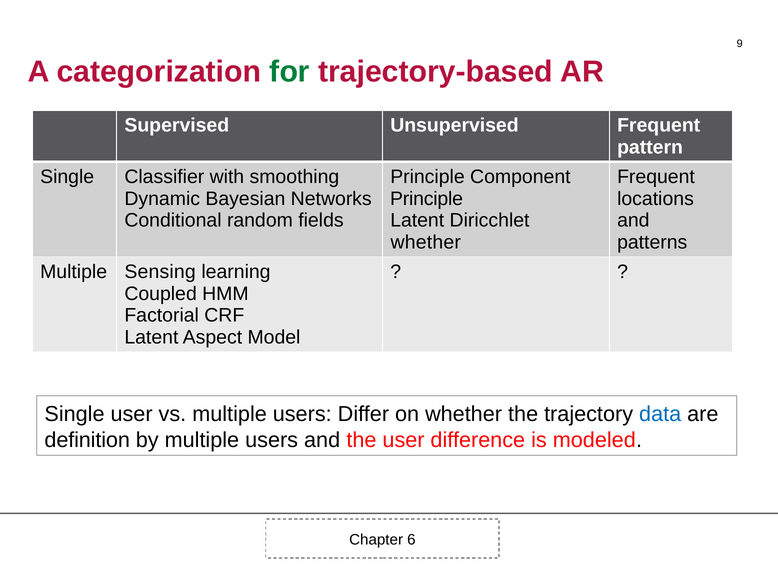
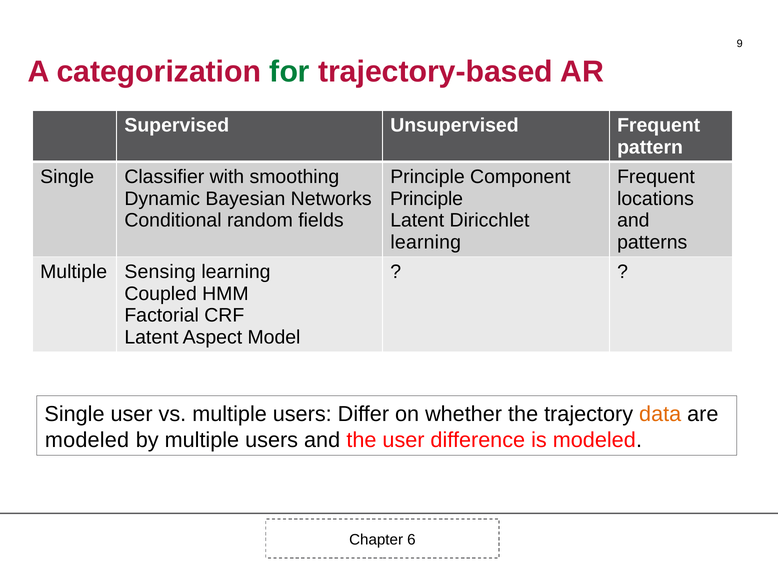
whether: whether -> learning (426, 242)
data colour: blue -> orange (660, 414)
definition: definition -> modeled (87, 440)
